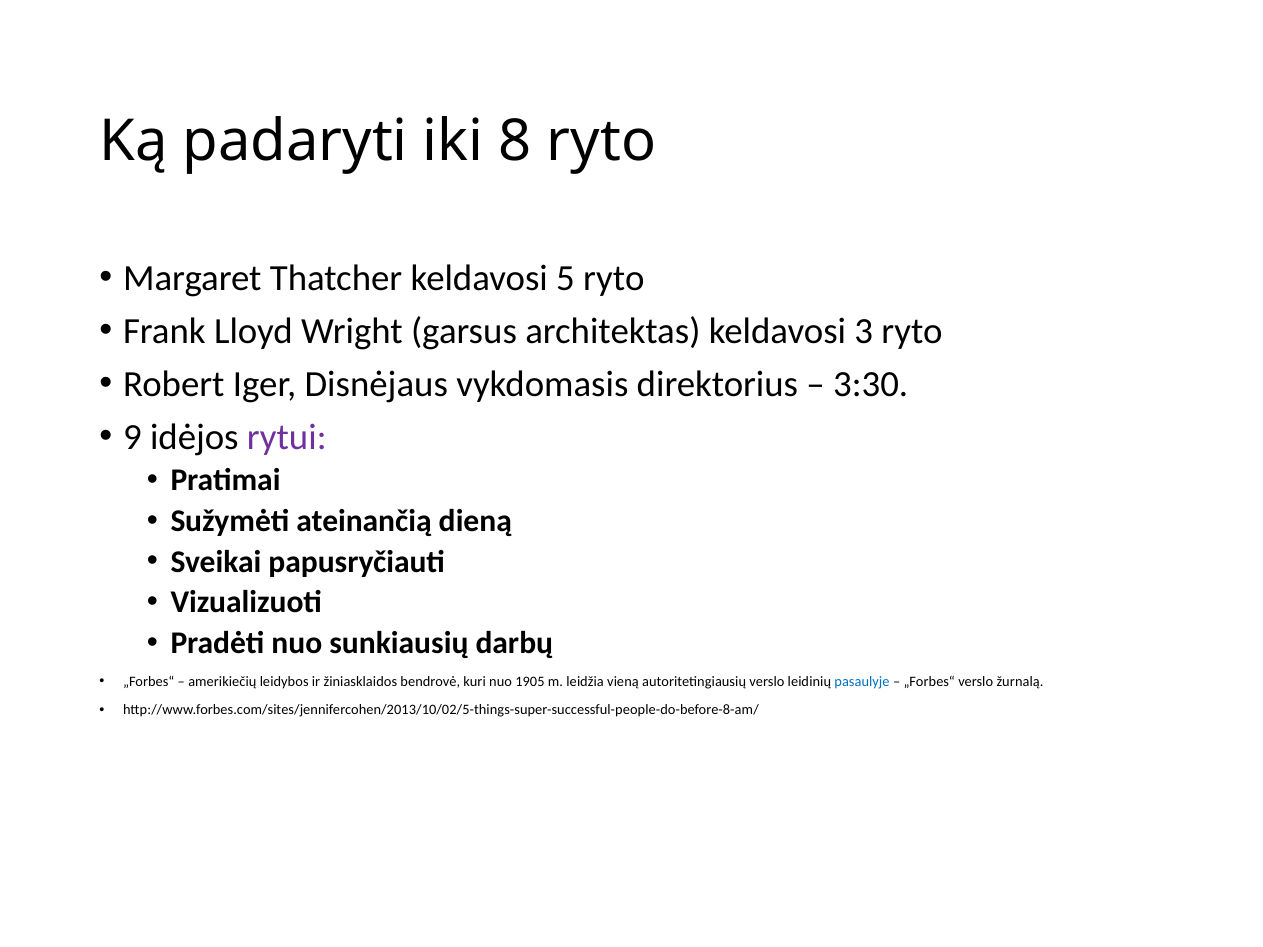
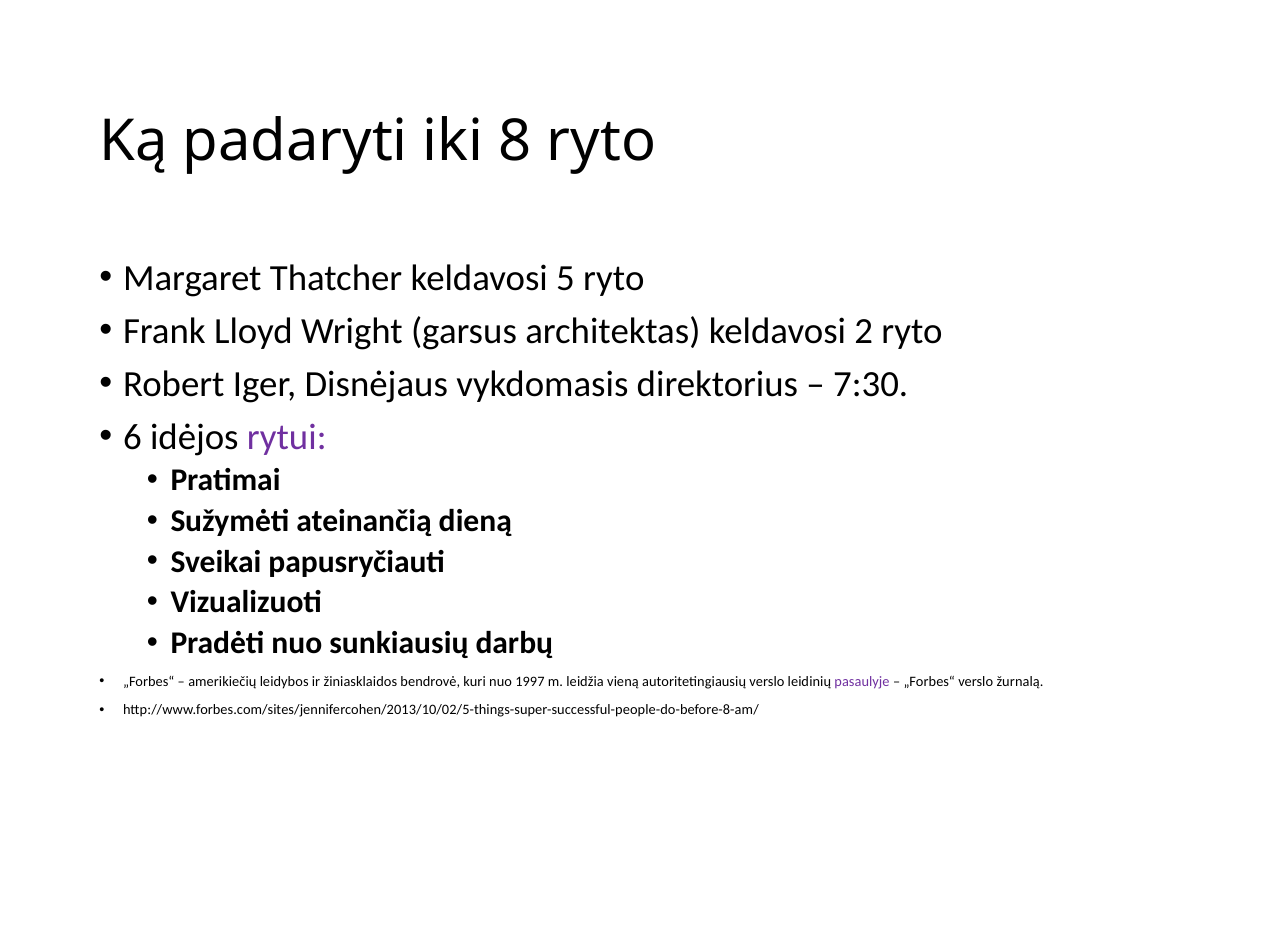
3: 3 -> 2 (864, 331)
3:30: 3:30 -> 7:30 (871, 384)
9: 9 -> 6 (132, 437)
1905: 1905 -> 1997 (530, 681)
pasaulyje colour: blue -> purple (862, 681)
